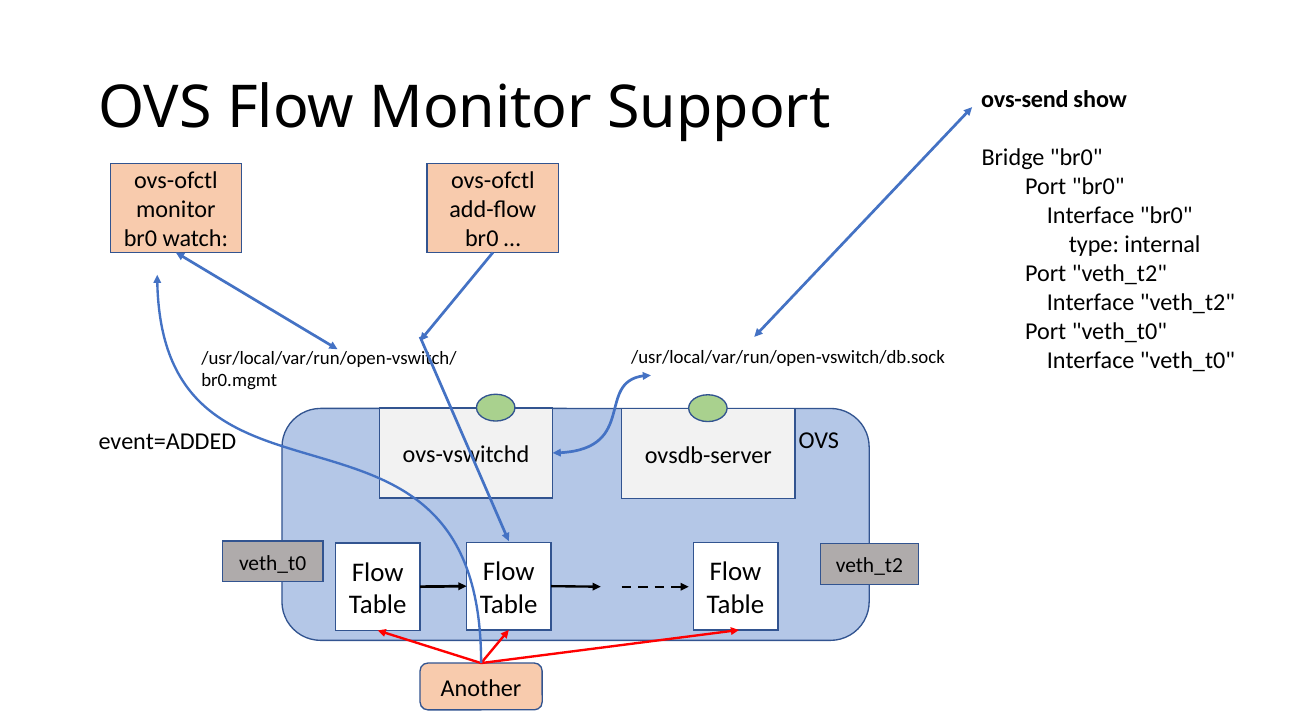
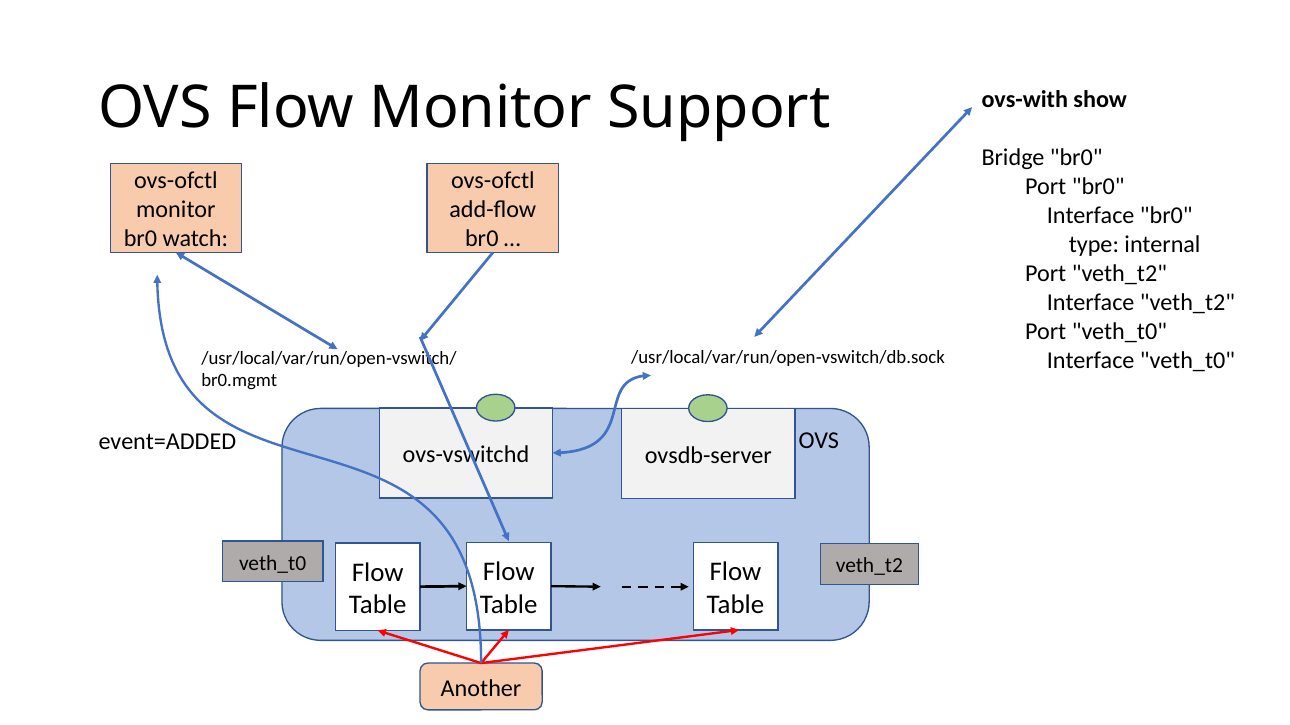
ovs-send: ovs-send -> ovs-with (1025, 100)
